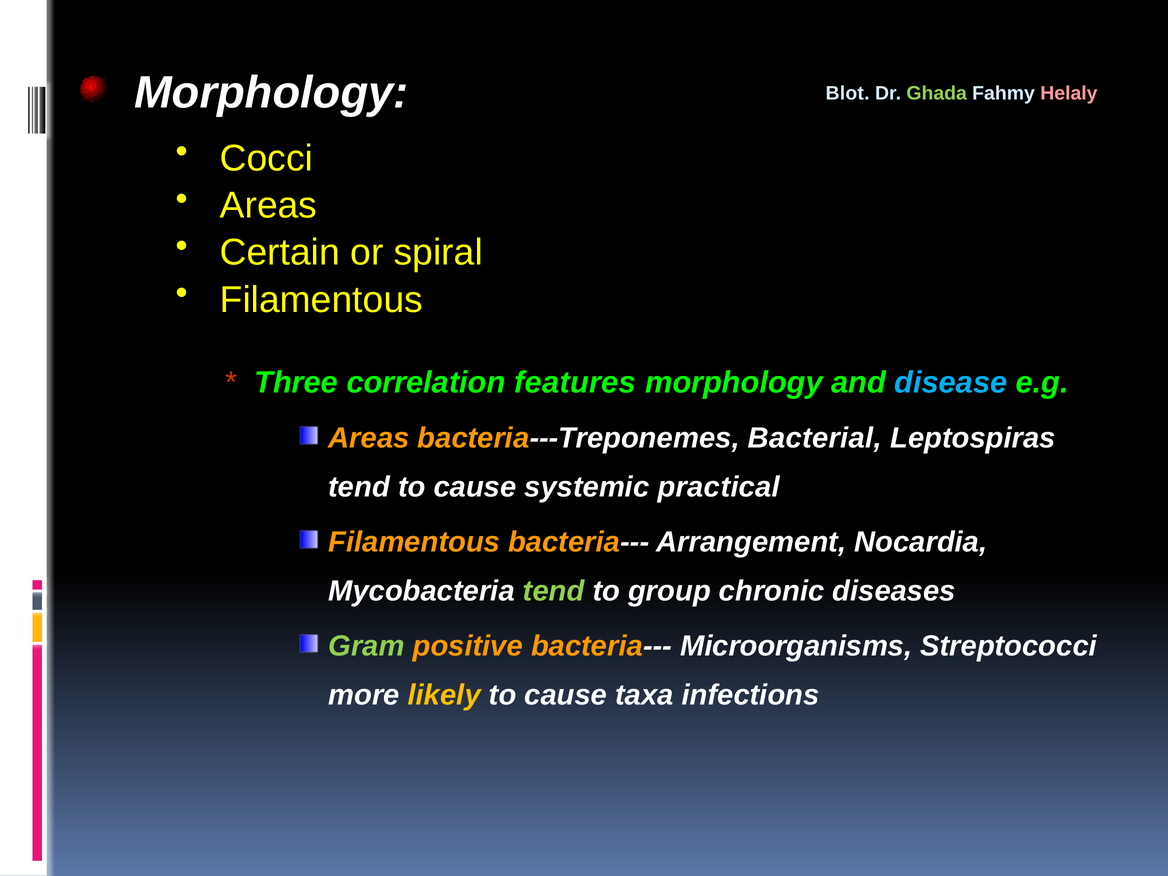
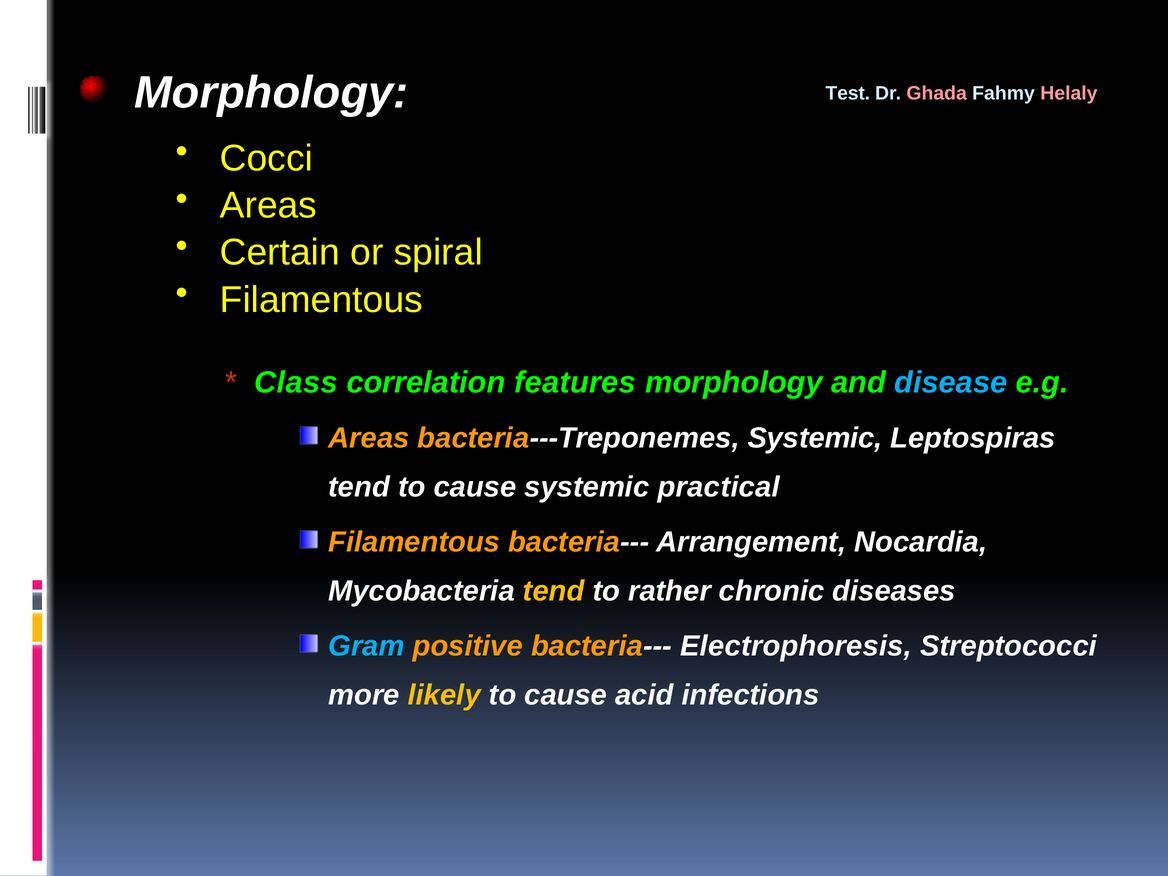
Blot: Blot -> Test (848, 93)
Ghada colour: light green -> pink (937, 93)
Three: Three -> Class (296, 383)
bacteria---Treponemes Bacterial: Bacterial -> Systemic (815, 438)
tend colour: light green -> yellow (554, 591)
group: group -> rather (670, 591)
Gram colour: light green -> light blue (367, 646)
Microorganisms: Microorganisms -> Electrophoresis (796, 646)
taxa: taxa -> acid (644, 695)
